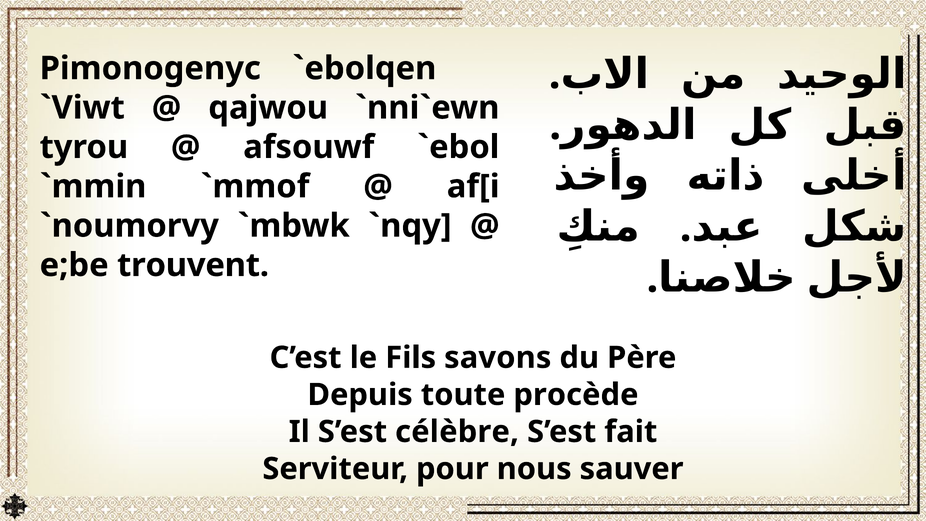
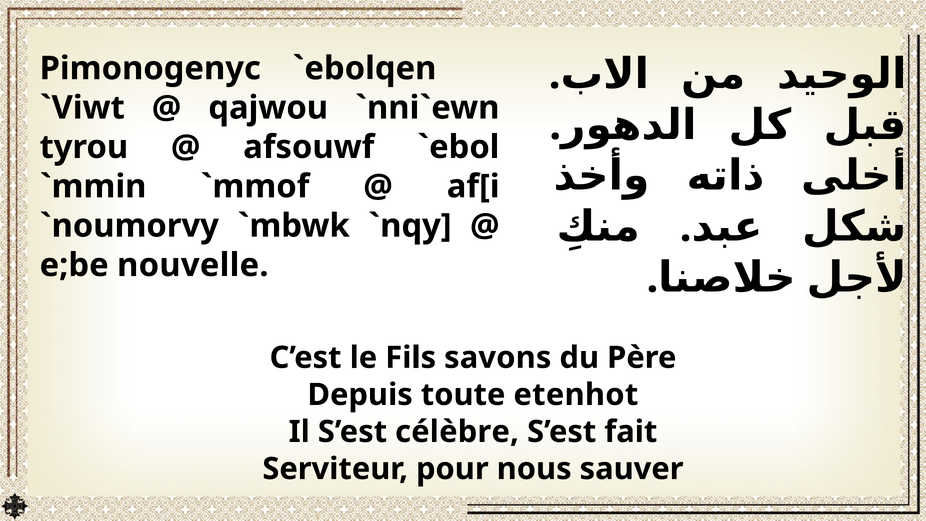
trouvent: trouvent -> nouvelle (193, 265)
procède: procède -> etenhot (576, 395)
